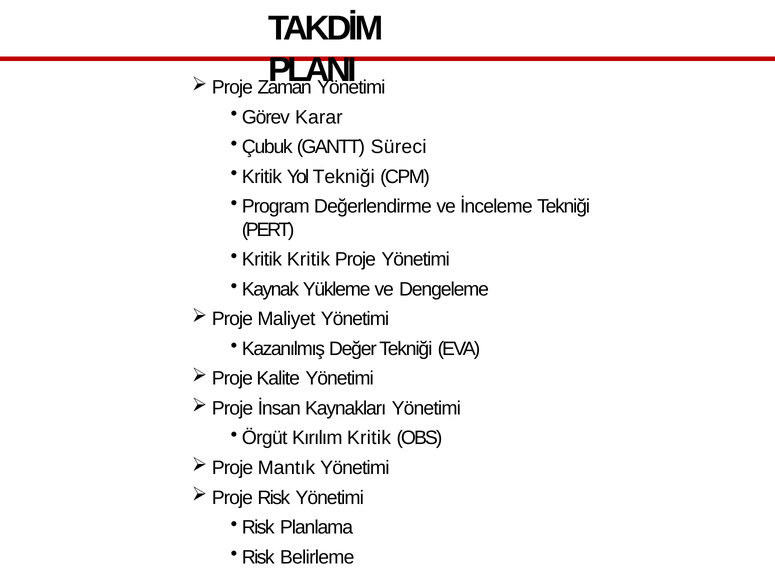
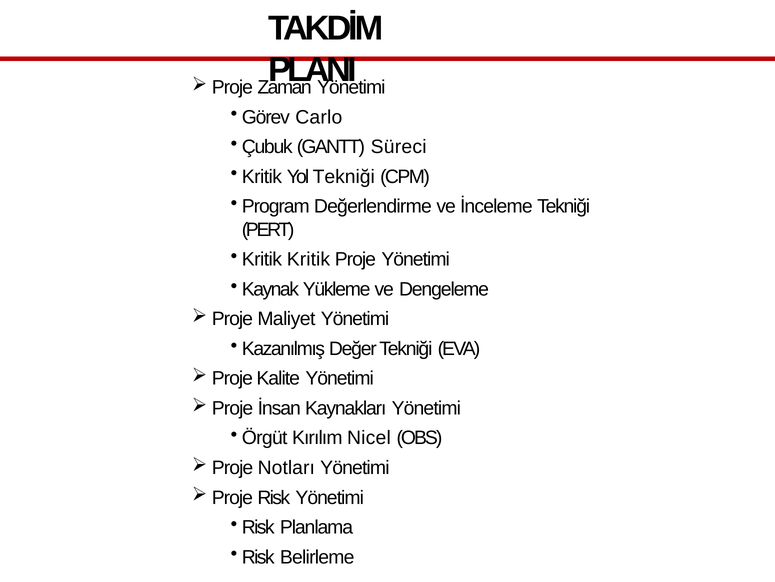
Karar: Karar -> Carlo (319, 117)
Kırılım Kritik: Kritik -> Nicel (369, 438)
Mantık: Mantık -> Notları (286, 467)
